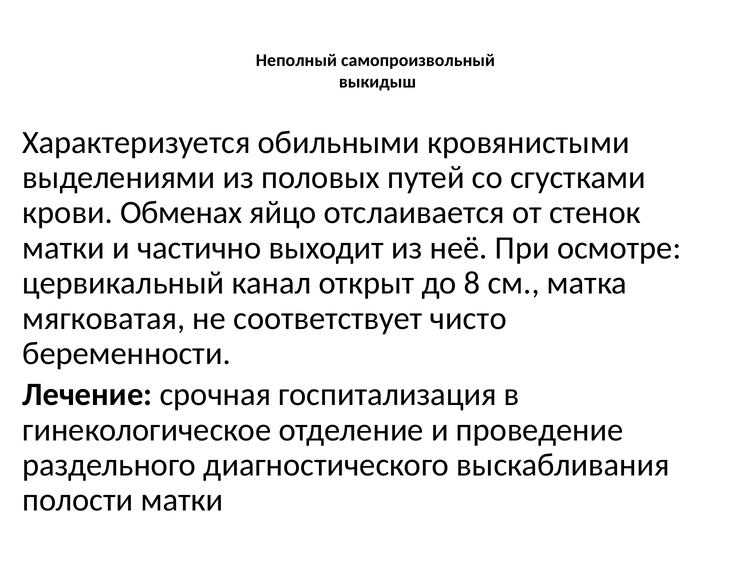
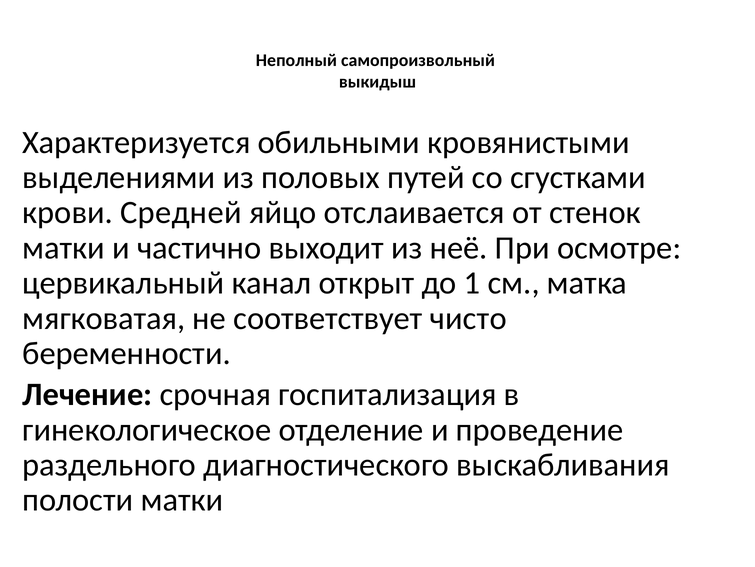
Обменах: Обменах -> Средней (181, 212)
8: 8 -> 1 (472, 283)
